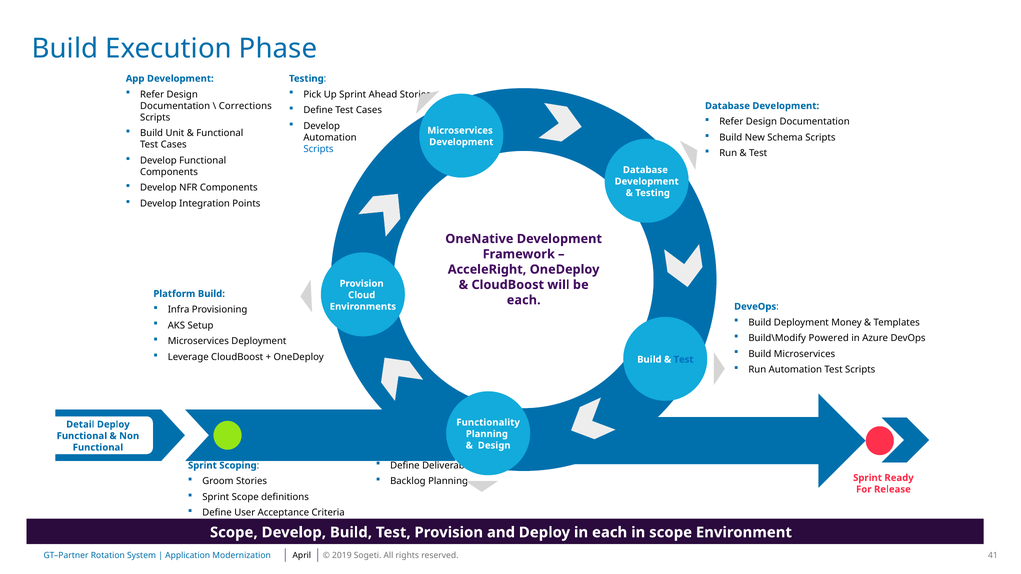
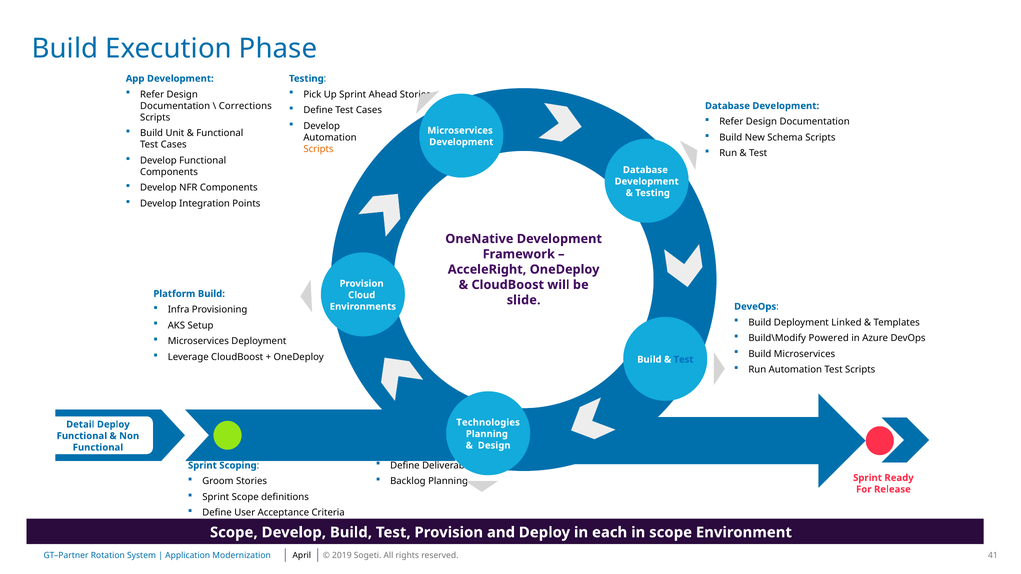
Scripts colour: blue -> orange (318, 149)
each: each -> slide (524, 300)
Money: Money -> Linked (846, 323)
Functionality: Functionality -> Technologies (488, 423)
